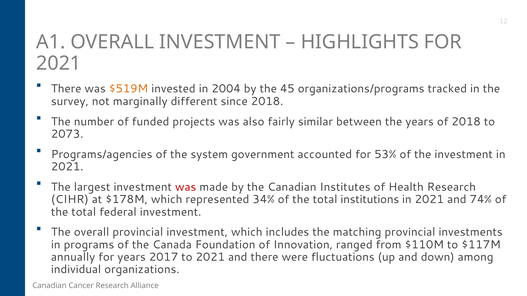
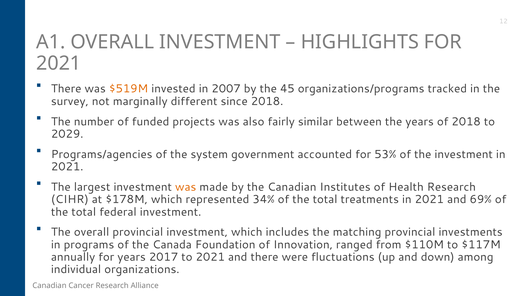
2004: 2004 -> 2007 (226, 89)
2073: 2073 -> 2029 (67, 134)
was colour: red -> orange (186, 187)
institutions: institutions -> treatments (370, 200)
74%: 74% -> 69% (481, 200)
